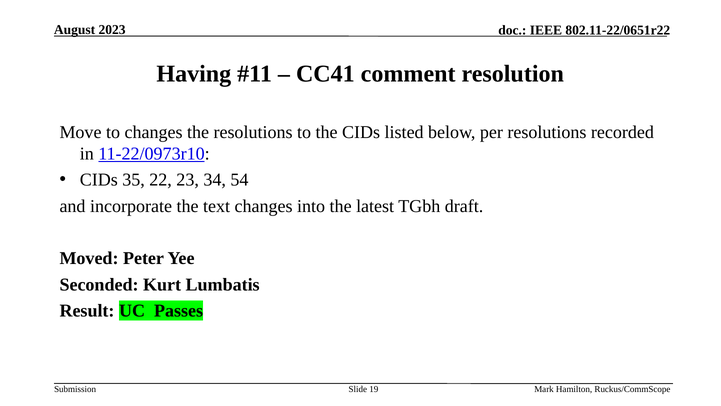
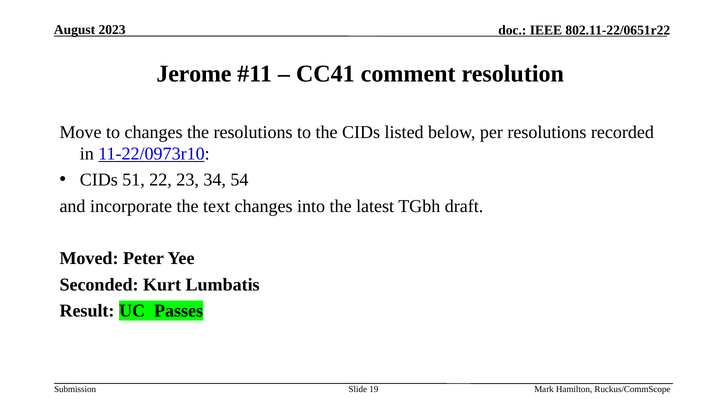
Having: Having -> Jerome (194, 74)
35: 35 -> 51 (134, 180)
